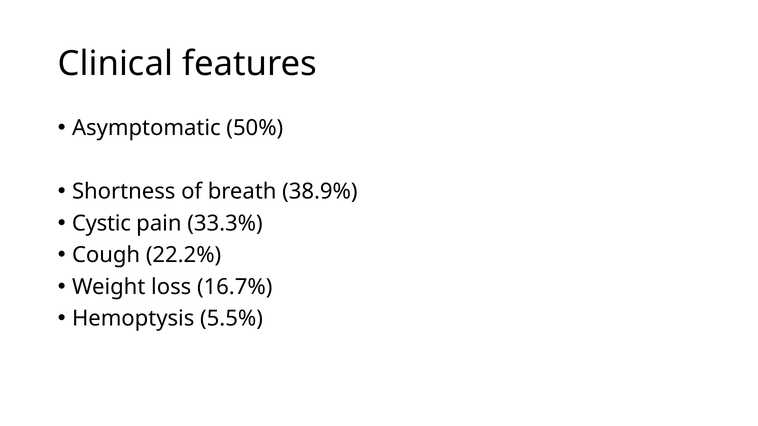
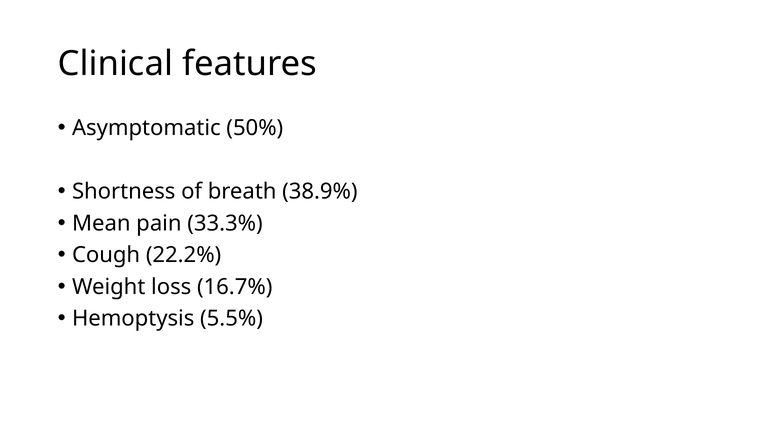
Cystic: Cystic -> Mean (101, 224)
